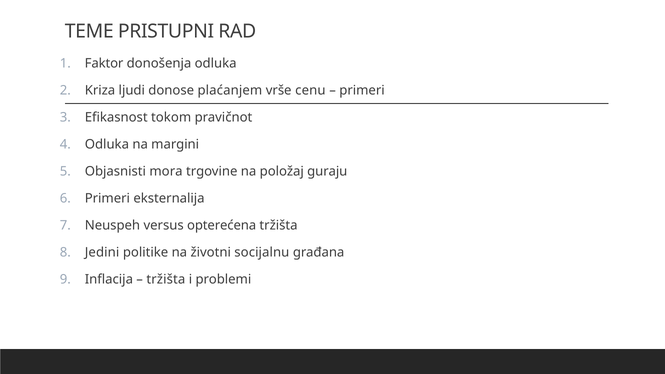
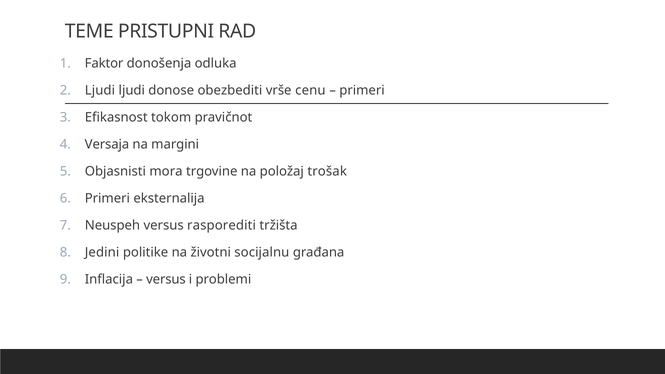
Kriza: Kriza -> Ljudi (100, 90)
plaćanjem: plaćanjem -> obezbediti (230, 90)
Odluka: Odluka -> Versaja (107, 144)
guraju: guraju -> trošak (327, 171)
opterećena: opterećena -> rasporediti (222, 226)
tržišta: tržišta -> versus (166, 280)
